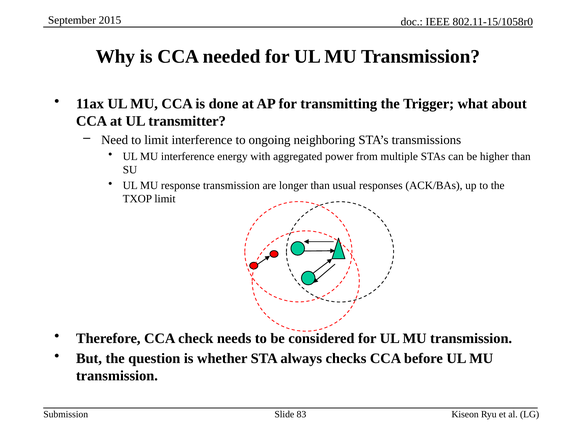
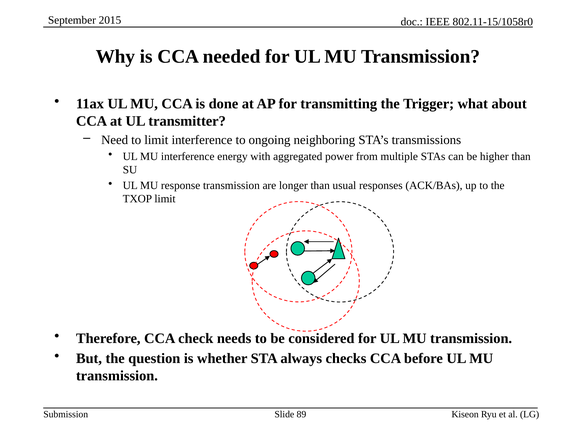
83: 83 -> 89 (301, 414)
